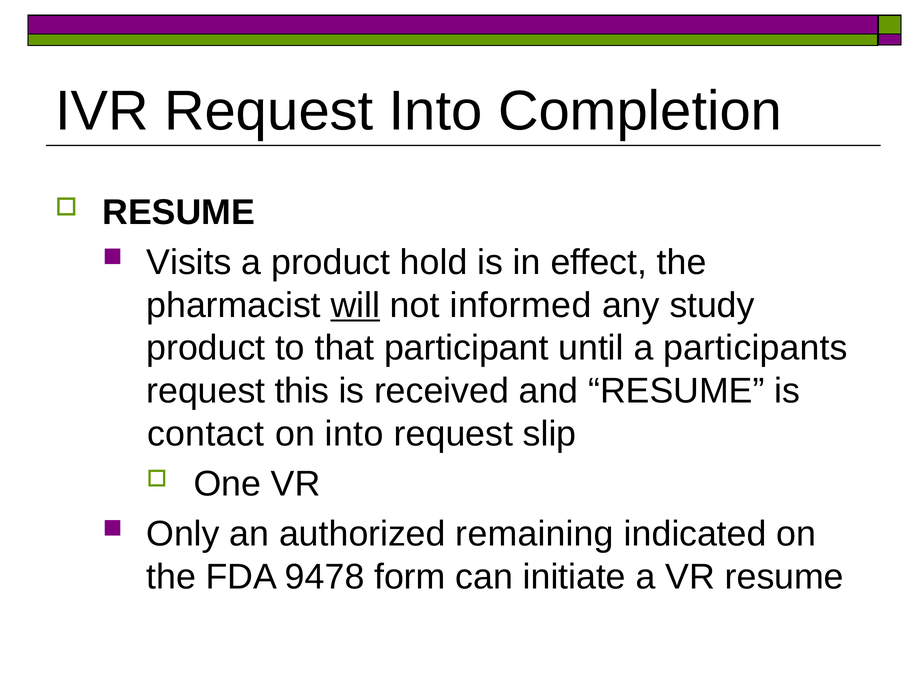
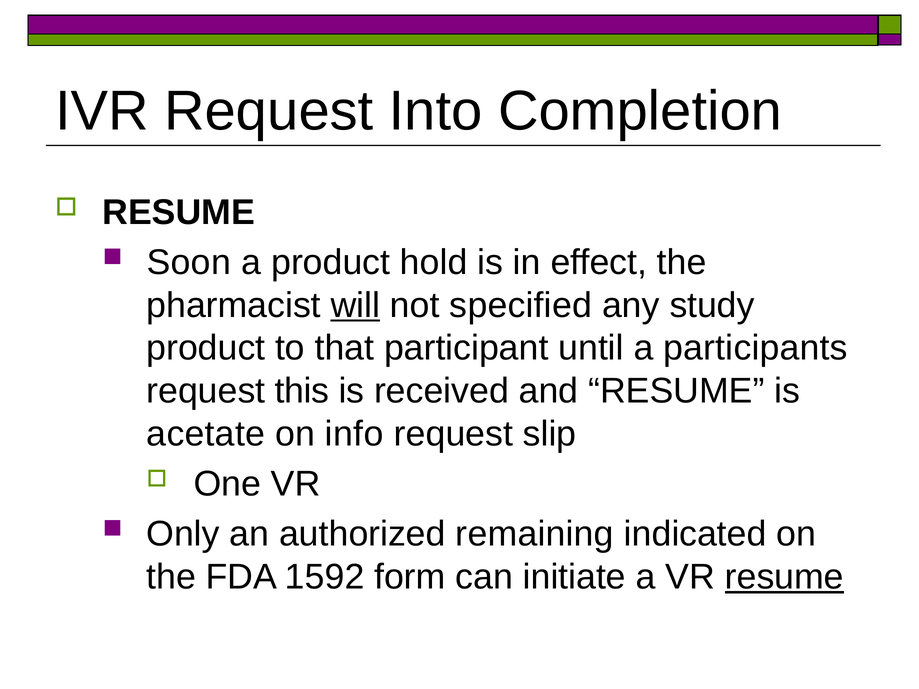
Visits: Visits -> Soon (189, 262)
informed: informed -> specified (521, 305)
contact: contact -> acetate (206, 434)
on into: into -> info (354, 434)
9478: 9478 -> 1592 (325, 577)
resume underline: none -> present (784, 577)
